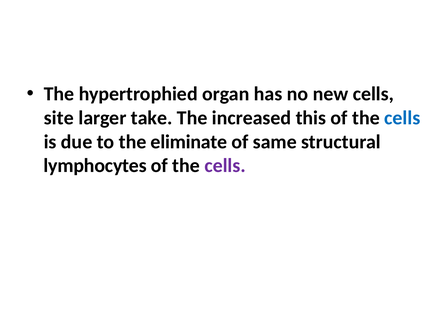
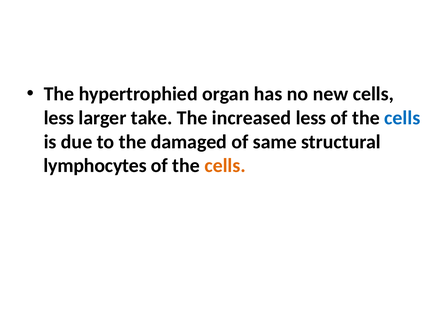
site: site -> less (59, 118)
increased this: this -> less (311, 118)
eliminate: eliminate -> damaged (189, 142)
cells colour: purple -> orange (225, 166)
